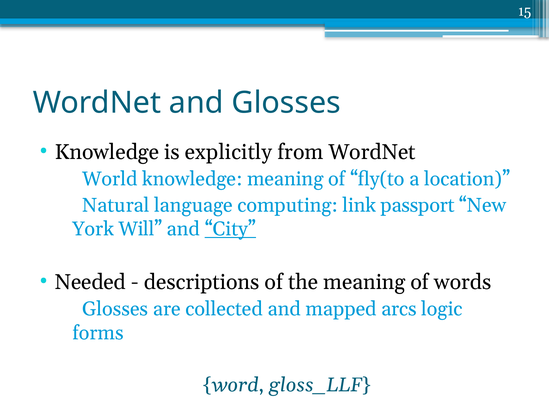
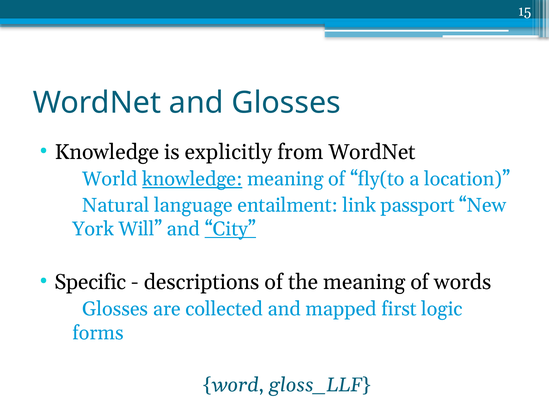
knowledge underline: none -> present (192, 179)
computing: computing -> entailment (288, 205)
Needed: Needed -> Specific (90, 282)
arcs: arcs -> first (399, 309)
